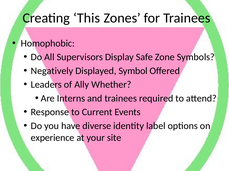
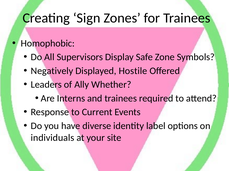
This: This -> Sign (87, 18)
Symbol: Symbol -> Hostile (133, 71)
experience: experience -> individuals (53, 138)
